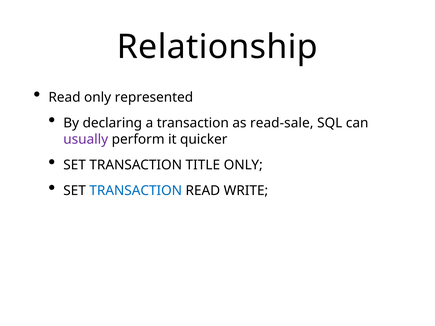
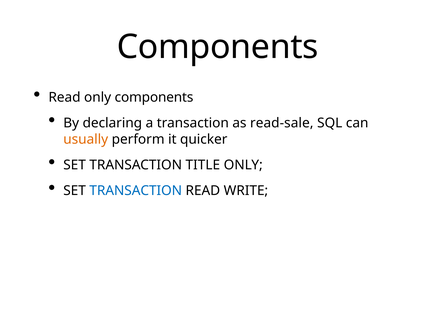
Relationship: Relationship -> Components (218, 47)
only represented: represented -> components (154, 97)
usually colour: purple -> orange (86, 139)
